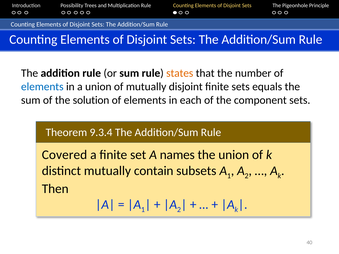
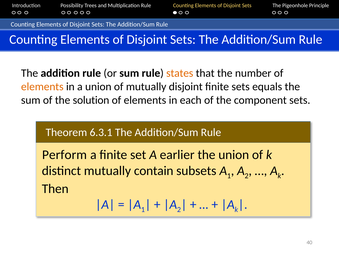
elements colour: blue -> orange (42, 87)
9.3.4: 9.3.4 -> 6.3.1 (101, 132)
Covered: Covered -> Perform (64, 155)
names: names -> earlier (177, 155)
